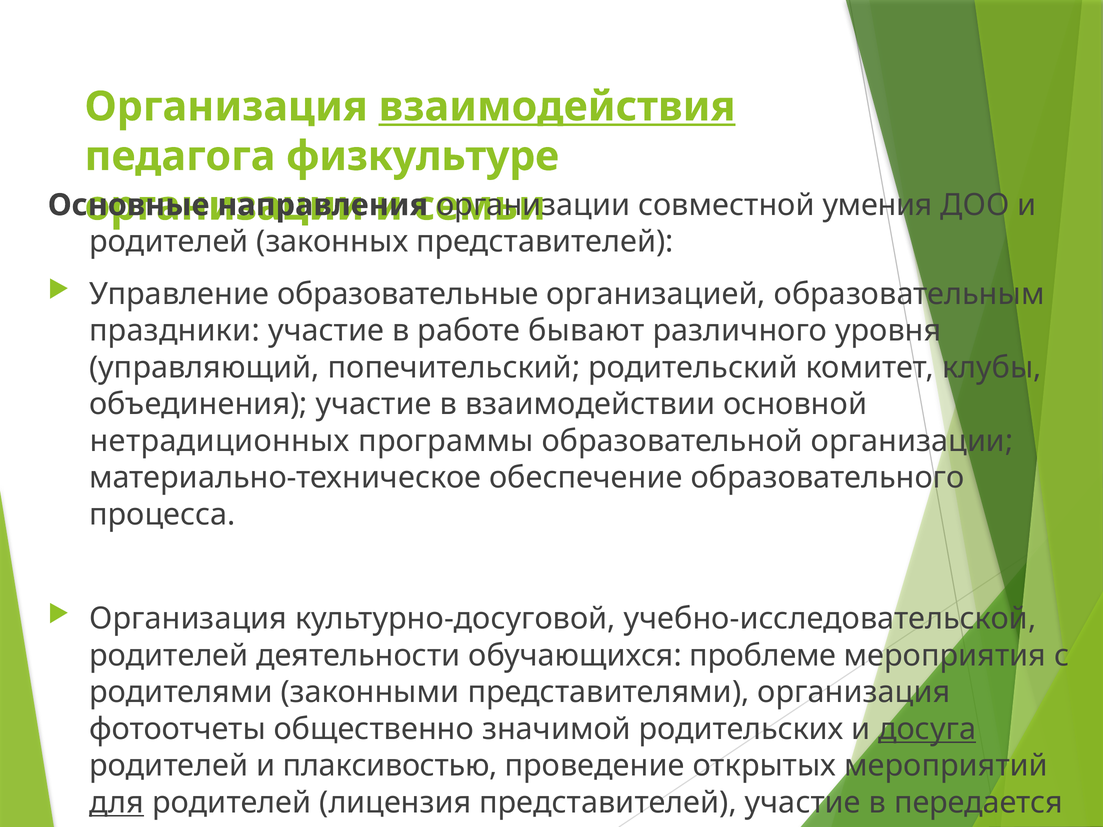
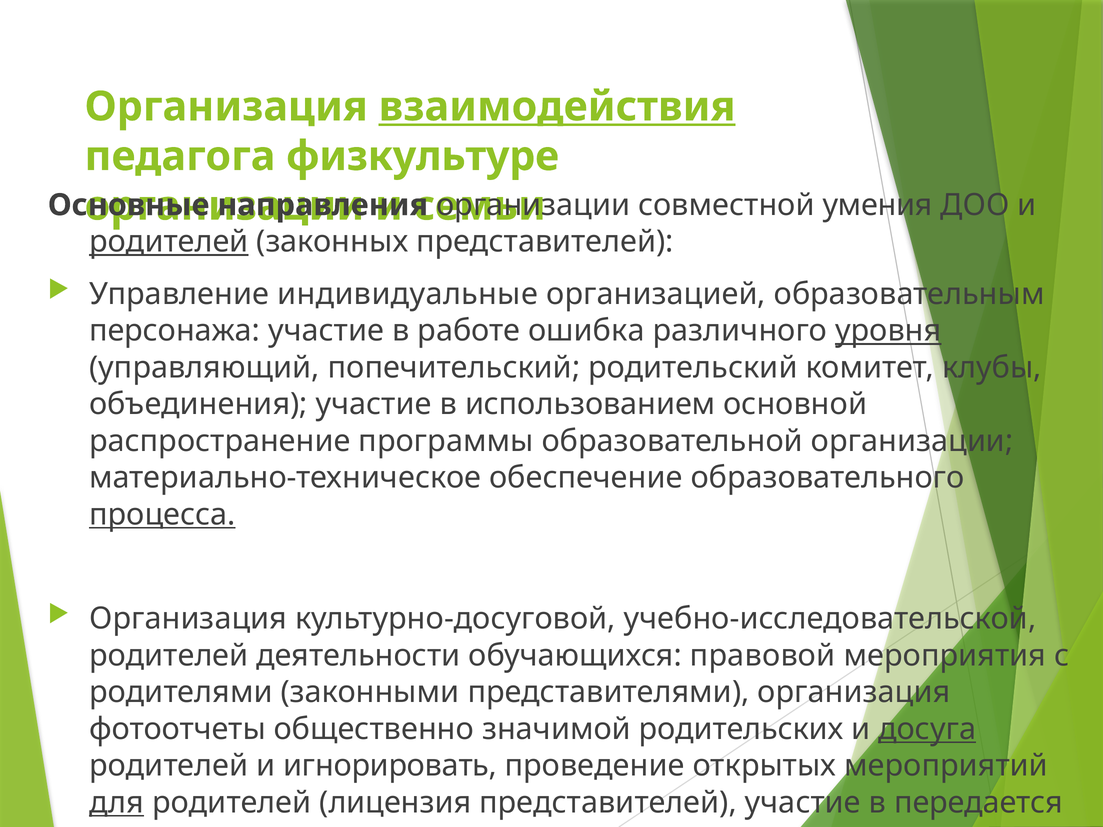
родителей underline: none -> present (169, 242)
образовательные: образовательные -> индивидуальные (408, 294)
праздники: праздники -> персонажа (175, 331)
бывают: бывают -> ошибка (586, 331)
уровня underline: none -> present (888, 331)
взаимодействии: взаимодействии -> использованием (590, 404)
нетрадиционных: нетрадиционных -> распространение (220, 441)
процесса underline: none -> present (162, 515)
проблеме: проблеме -> правовой (763, 656)
плаксивостью: плаксивостью -> игнорировать (390, 766)
